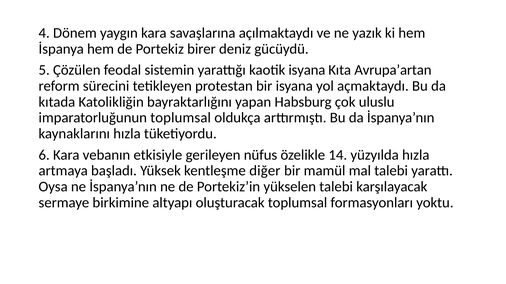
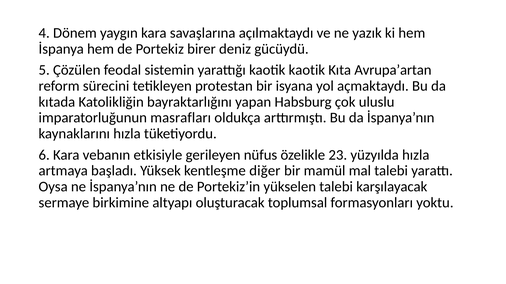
kaotik isyana: isyana -> kaotik (307, 70)
imparatorluğunun toplumsal: toplumsal -> masrafları (181, 118)
14: 14 -> 23 (338, 155)
